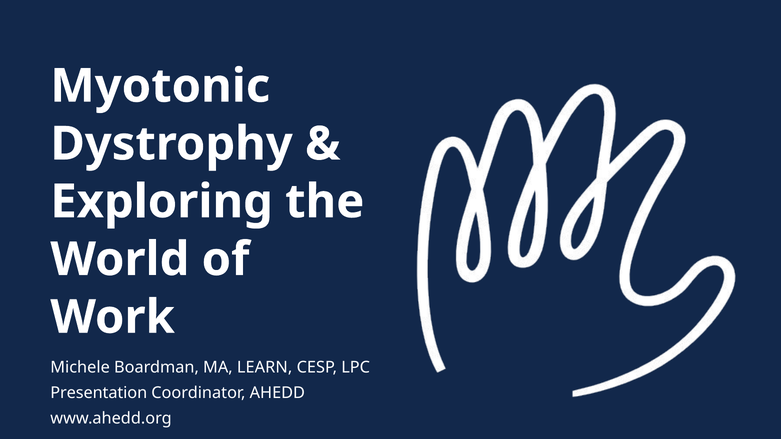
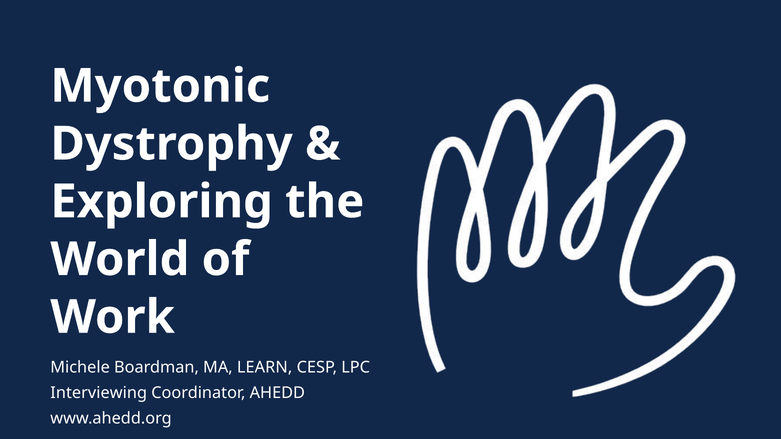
Presentation: Presentation -> Interviewing (99, 393)
